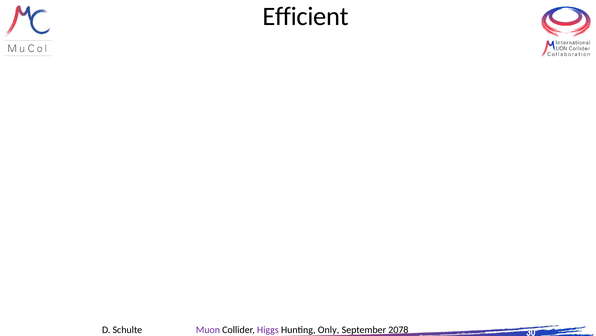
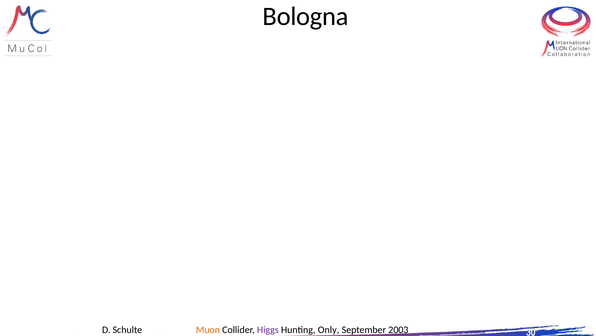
Efficient: Efficient -> Bologna (306, 16)
Muon colour: purple -> orange (208, 329)
2078: 2078 -> 2003 (398, 329)
